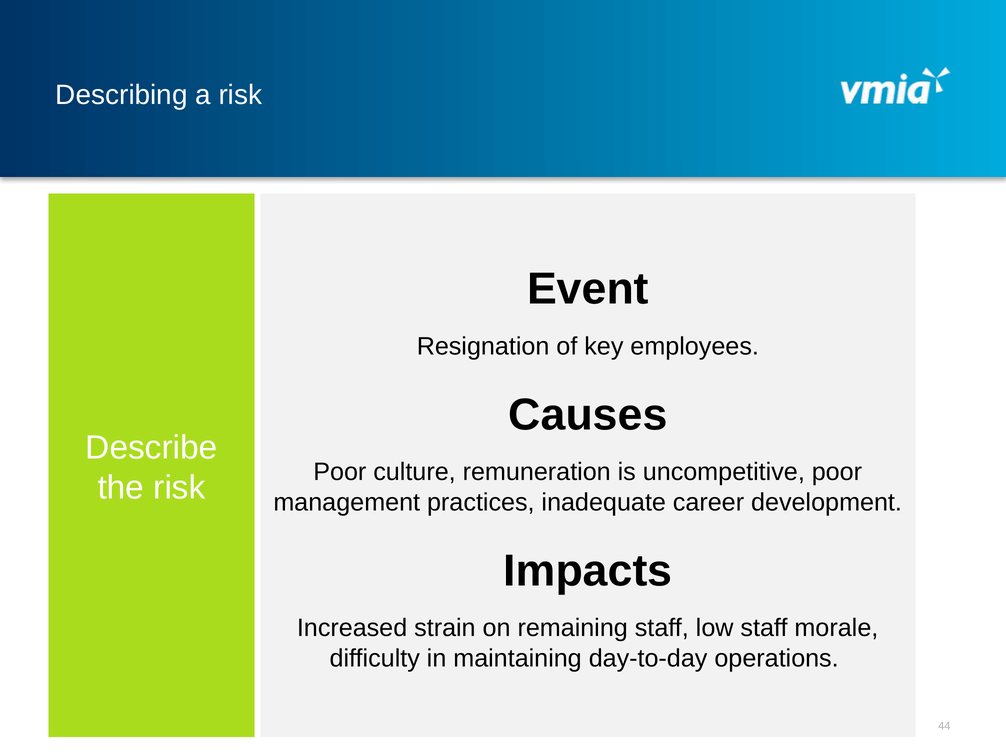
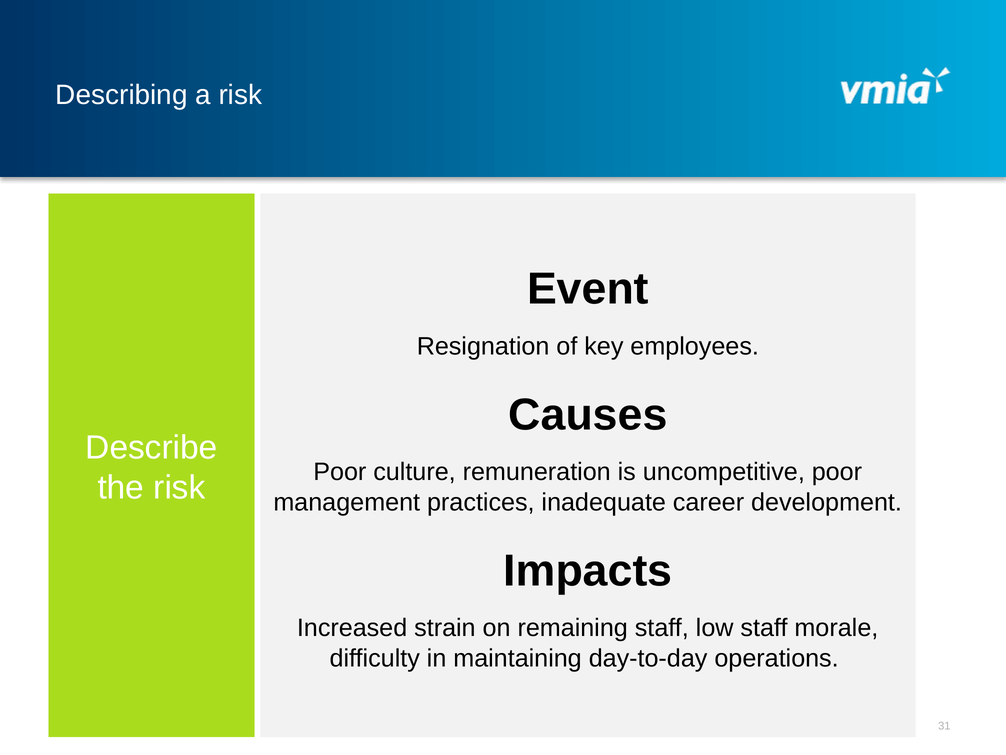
44: 44 -> 31 (944, 726)
